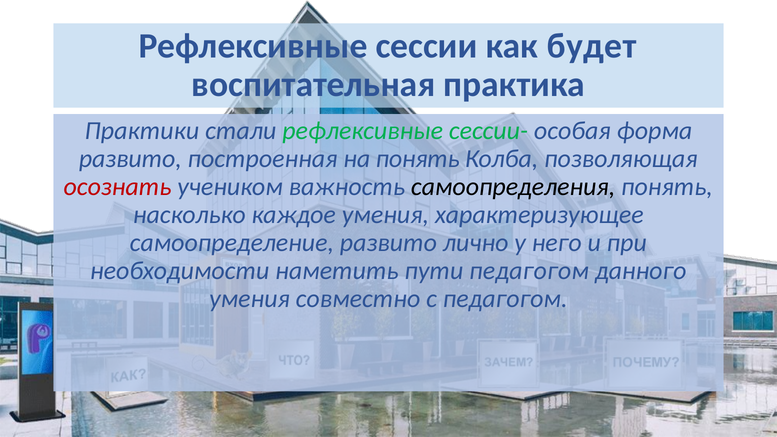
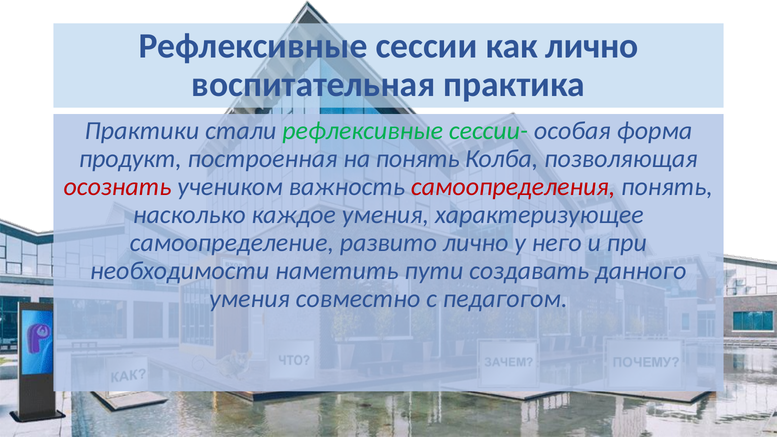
как будет: будет -> лично (592, 46)
развито: развито -> продукт (130, 159)
самоопределения colour: black -> red (513, 187)
пути педагогом: педагогом -> создавать (529, 271)
